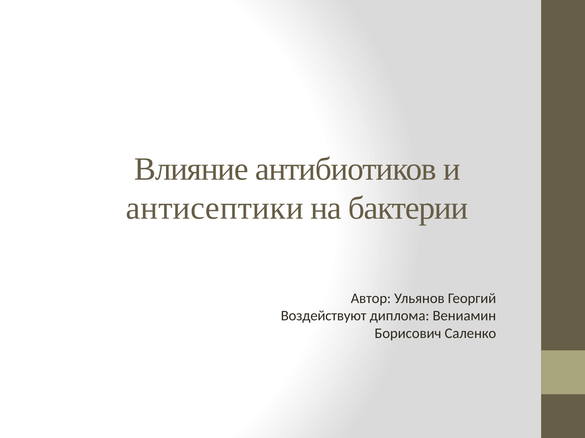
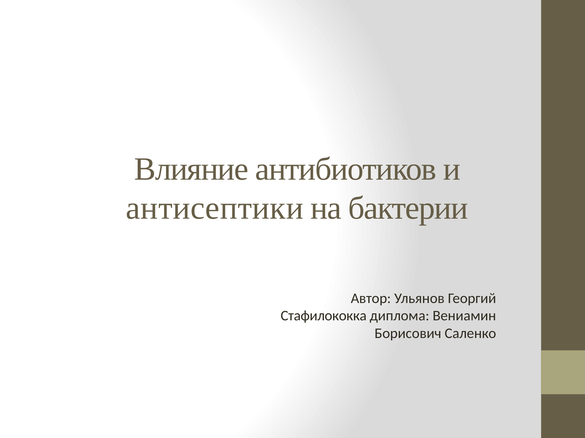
Воздействуют: Воздействуют -> Стафилококка (324, 316)
